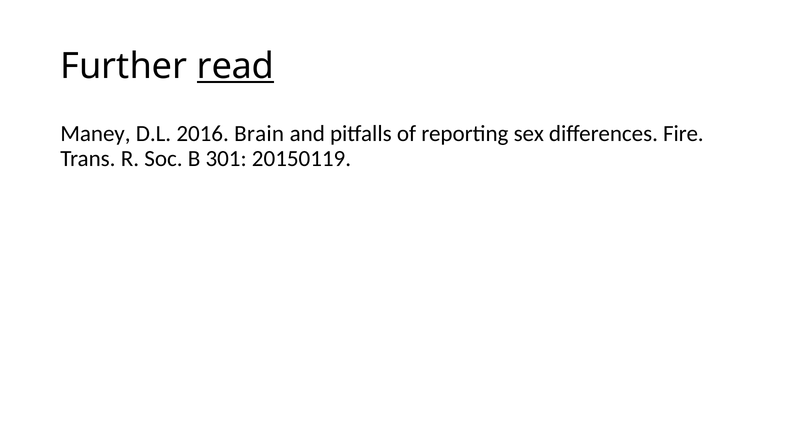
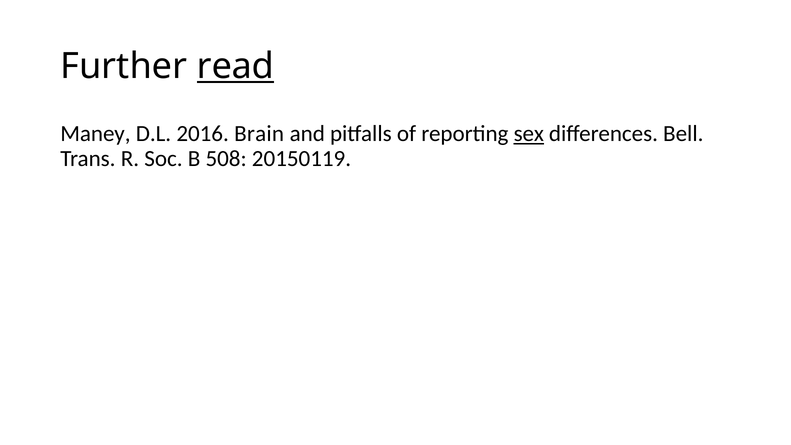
sex underline: none -> present (529, 134)
Fire: Fire -> Bell (683, 134)
301: 301 -> 508 (226, 159)
